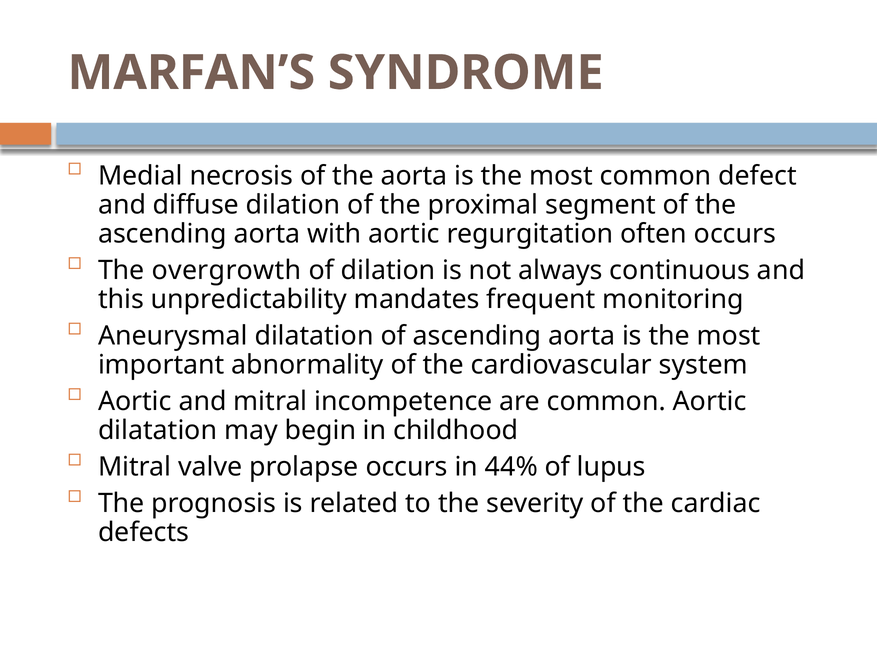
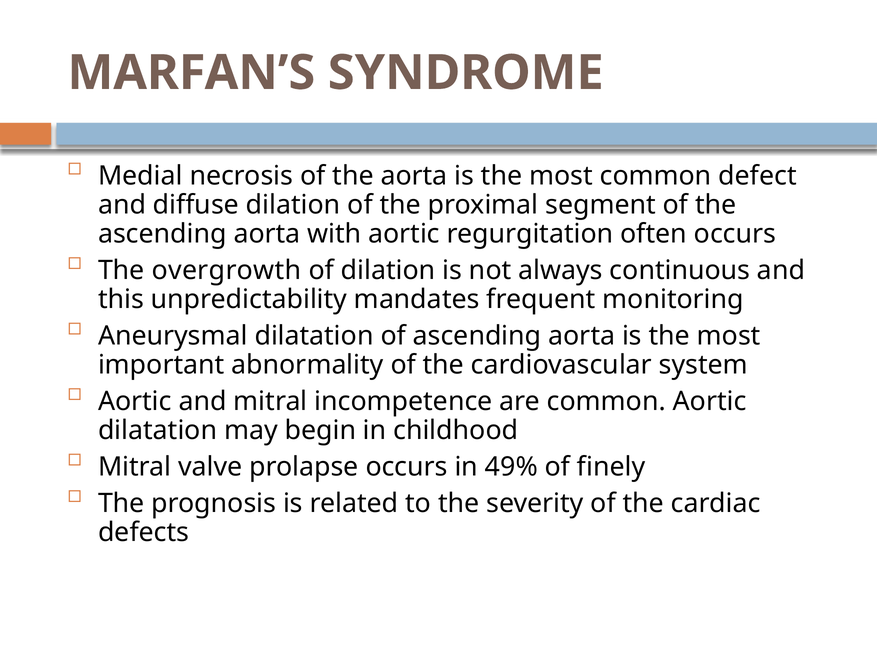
44%: 44% -> 49% (511, 467)
lupus: lupus -> finely (611, 467)
